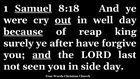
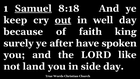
were: were -> keep (15, 20)
because underline: present -> none (23, 32)
reap: reap -> faith (90, 32)
forgive: forgive -> spoken (119, 43)
and underline: present -> none (42, 55)
last: last -> like (127, 55)
seen: seen -> land (34, 66)
